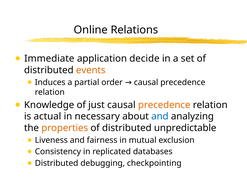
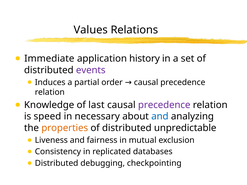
Online: Online -> Values (91, 30)
decide: decide -> history (145, 59)
events colour: orange -> purple (91, 70)
just: just -> last (96, 105)
precedence colour: orange -> purple (164, 105)
actual: actual -> speed (47, 117)
